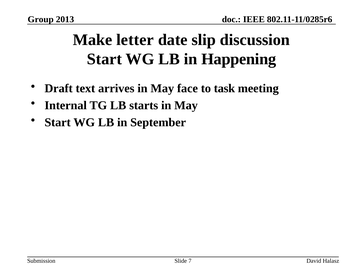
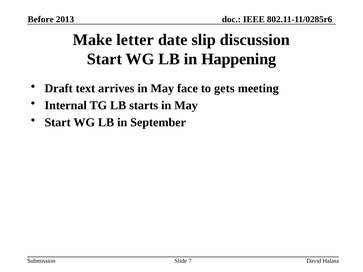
Group: Group -> Before (41, 19)
task: task -> gets (224, 89)
